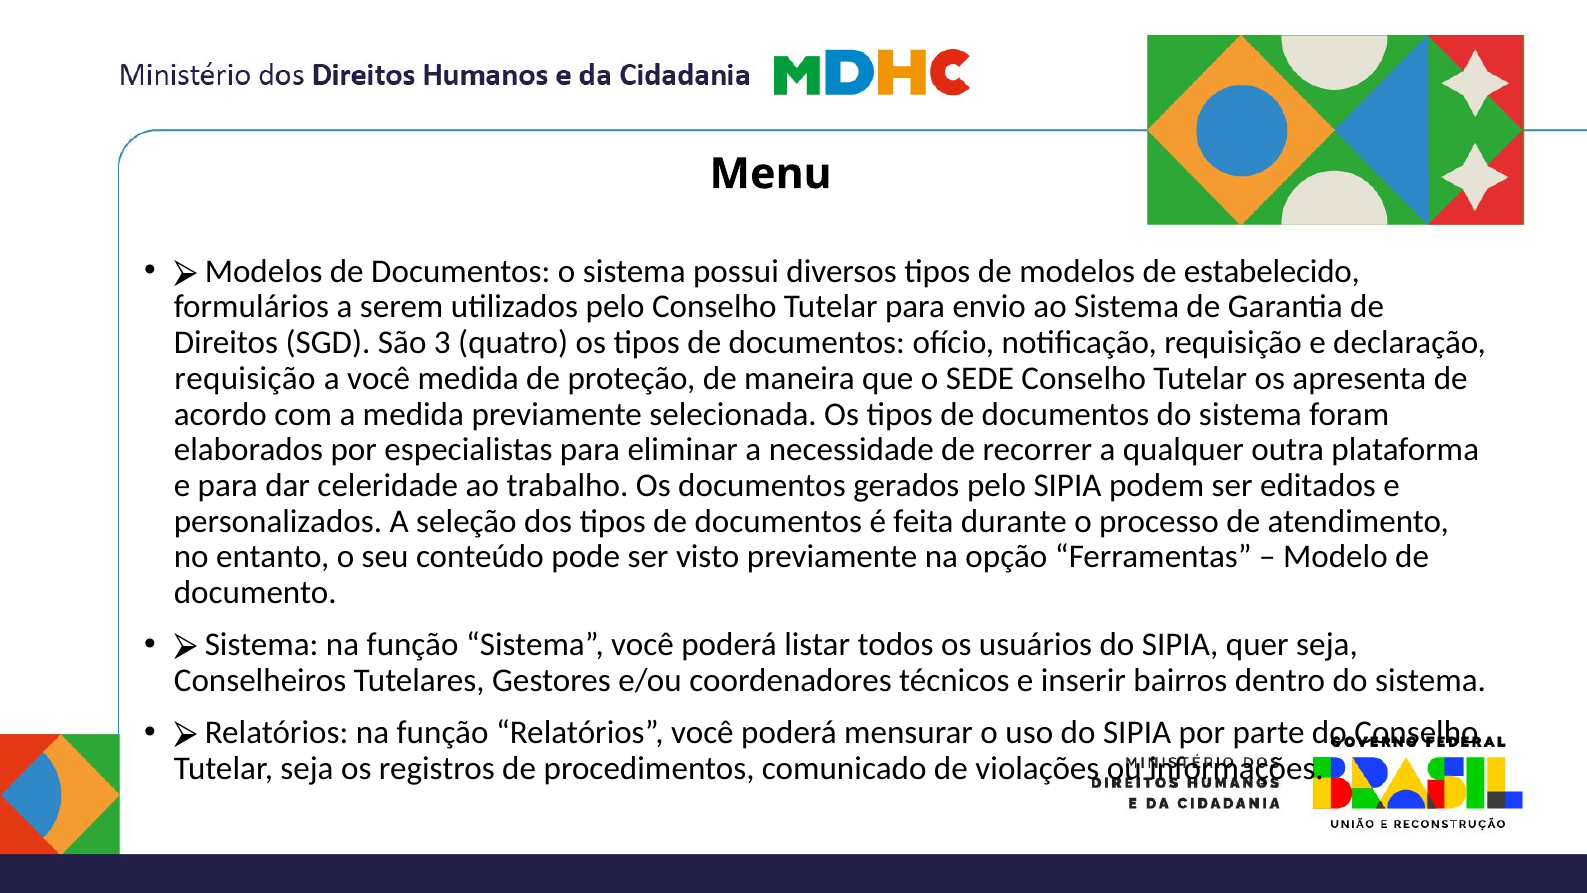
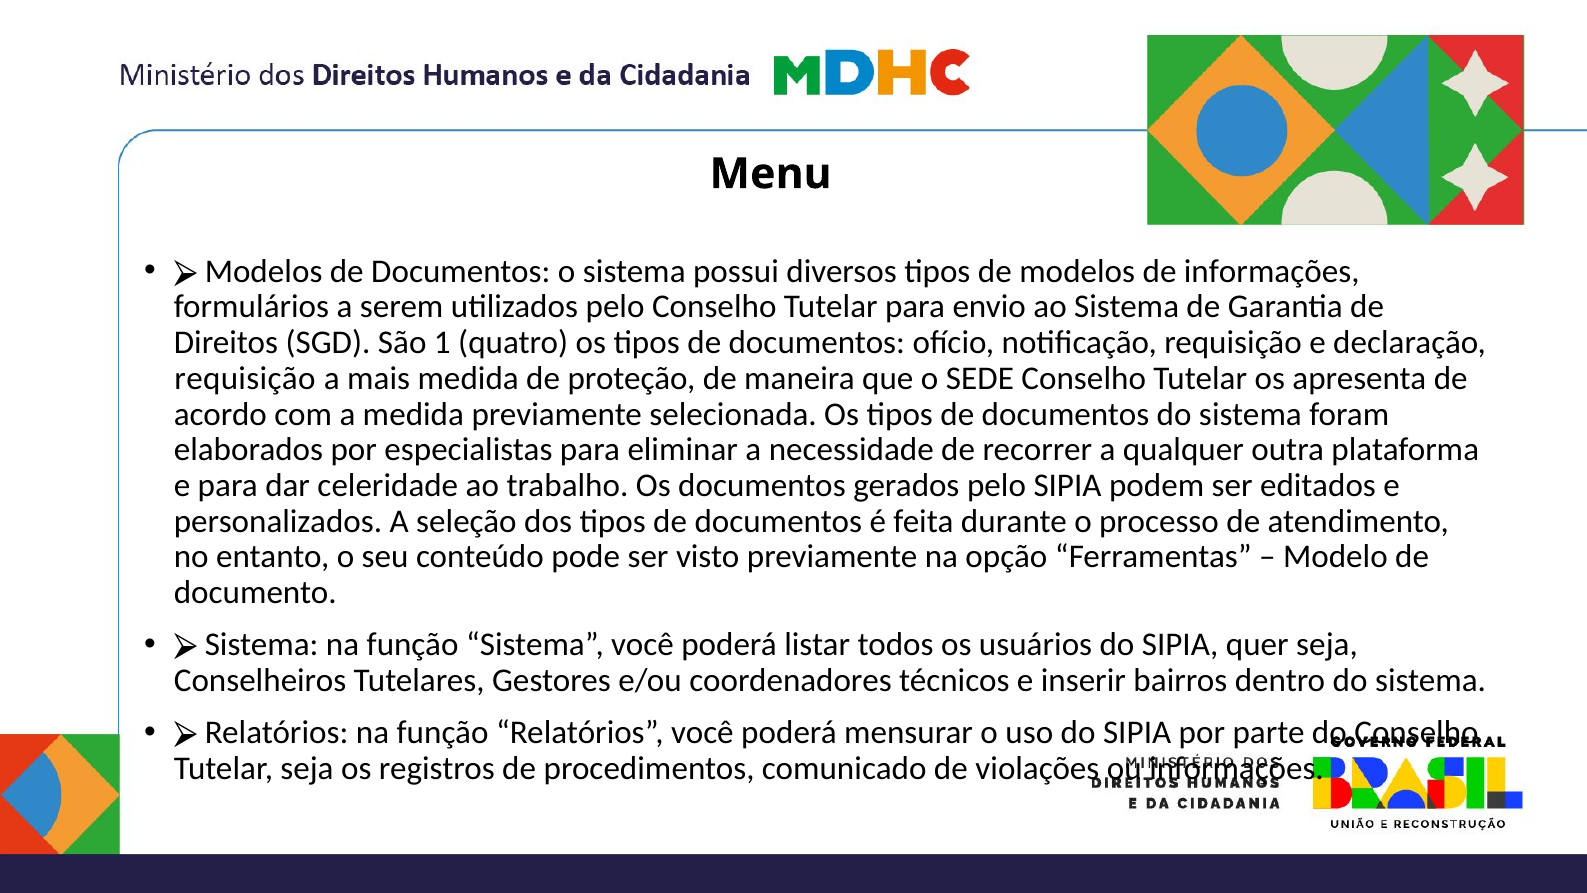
de estabelecido: estabelecido -> informações (1272, 271)
3: 3 -> 1 (442, 343)
a você: você -> mais (379, 378)
